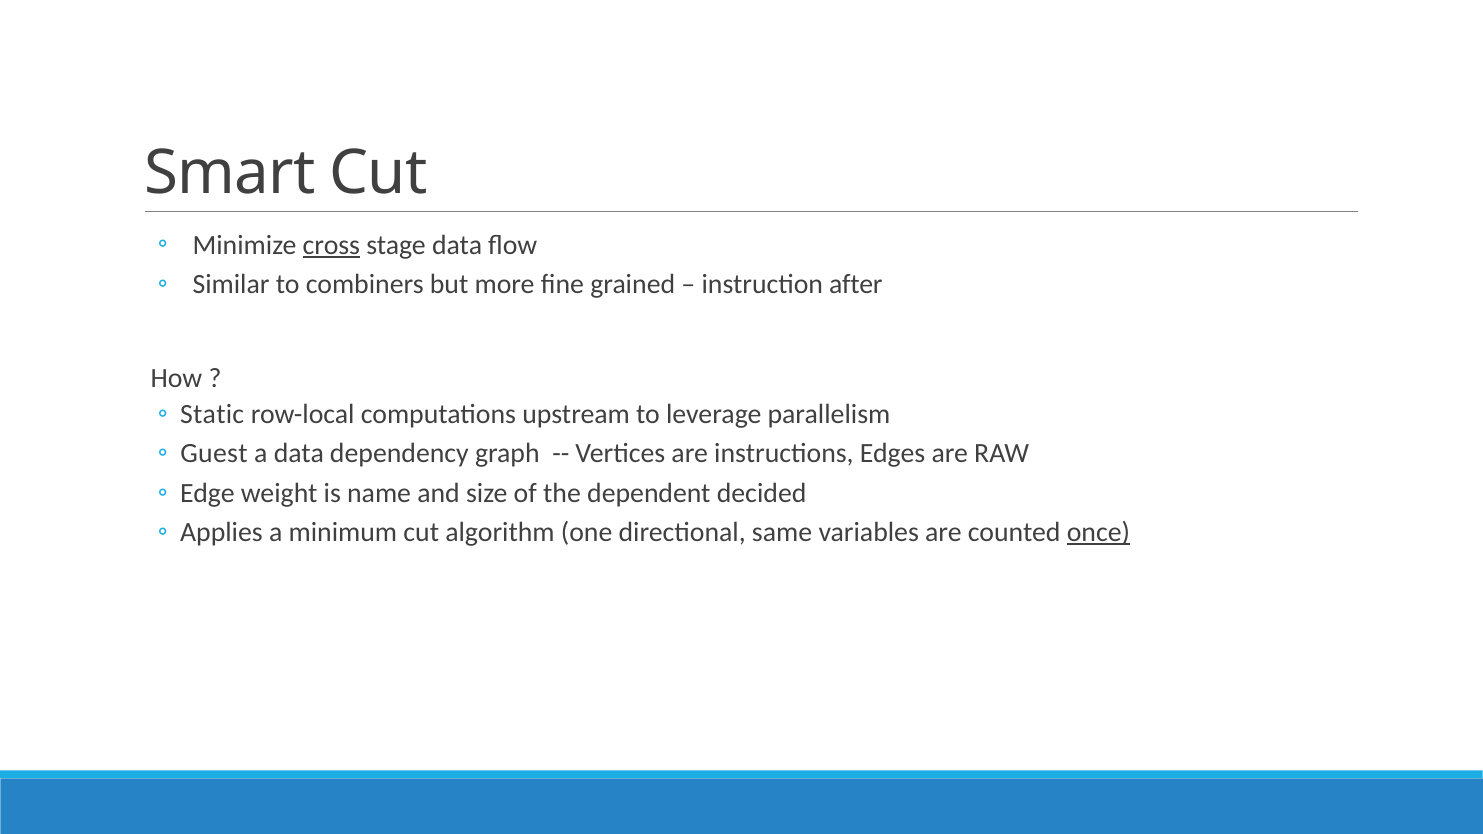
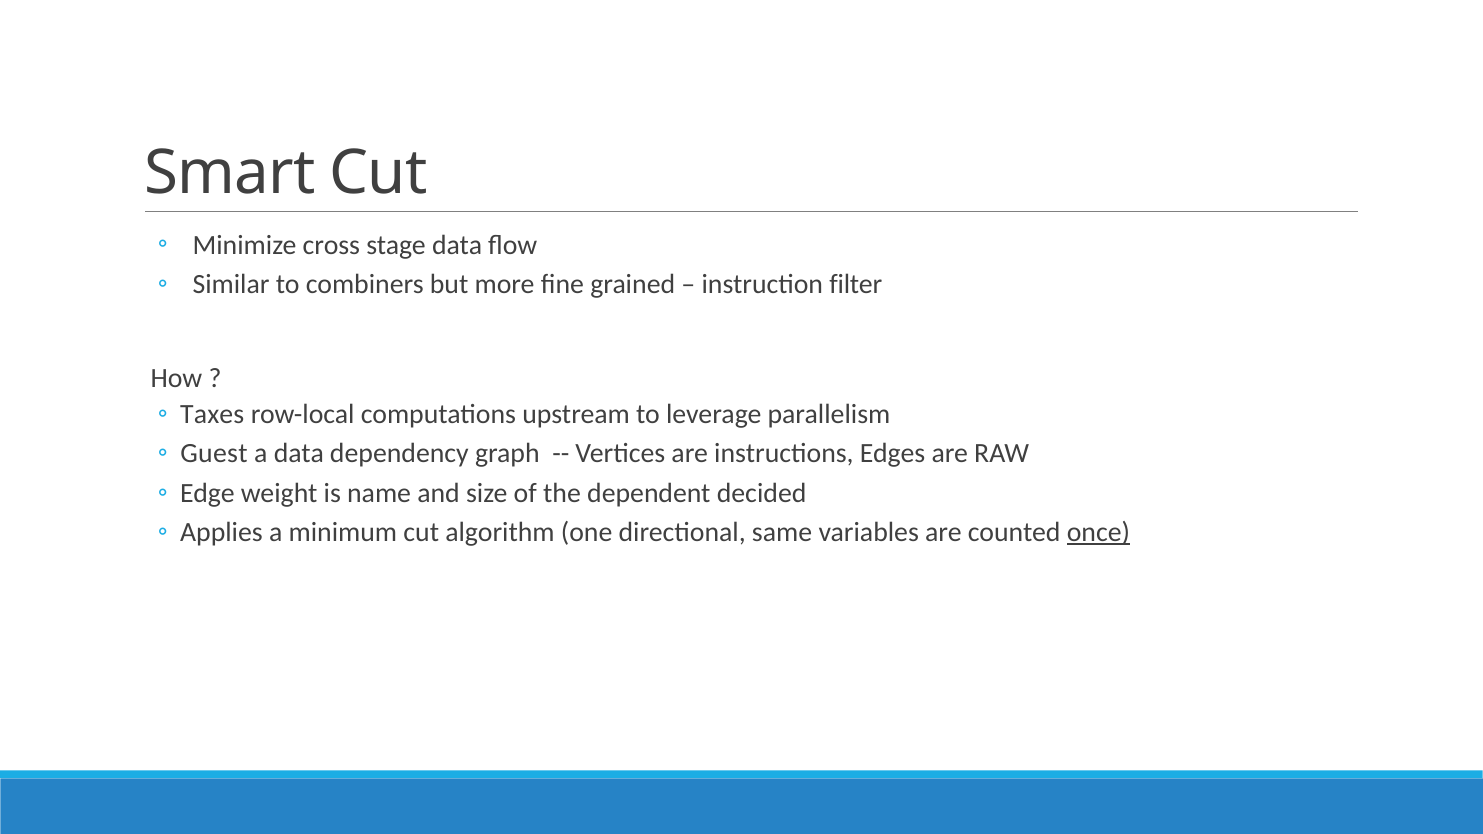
cross underline: present -> none (331, 245)
after: after -> filter (856, 284)
Static: Static -> Taxes (212, 415)
